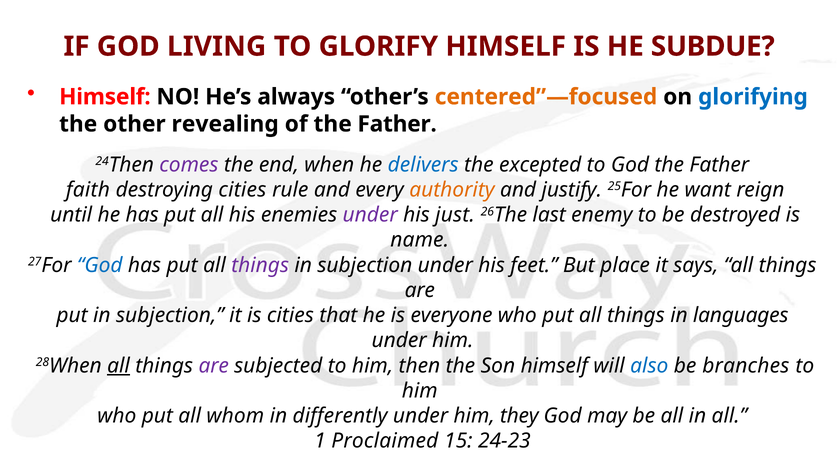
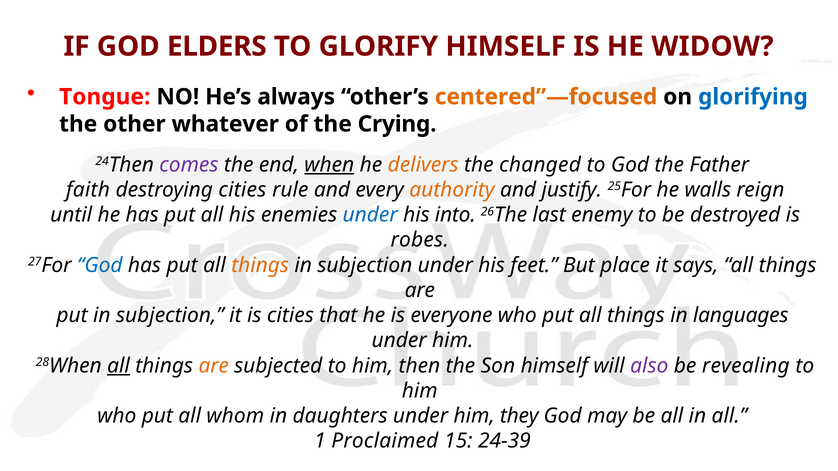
LIVING: LIVING -> ELDERS (217, 46)
SUBDUE: SUBDUE -> WIDOW (712, 46)
Himself: Himself -> Tongue (105, 97)
revealing: revealing -> whatever (225, 124)
of the Father: Father -> Crying (397, 124)
when underline: none -> present (329, 165)
delivers colour: blue -> orange (423, 165)
excepted: excepted -> changed (540, 165)
want: want -> walls (708, 190)
under colour: purple -> blue (370, 215)
just: just -> into (455, 215)
name: name -> robes (420, 240)
things colour: purple -> orange (260, 265)
are colour: purple -> orange (214, 366)
also colour: blue -> purple (649, 366)
branches: branches -> revealing (746, 366)
differently: differently -> daughters (340, 416)
24-23: 24-23 -> 24-39 (504, 441)
